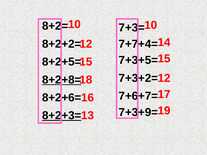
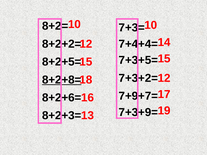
7+7+4=: 7+7+4= -> 7+4+4= (138, 44)
7+6+7=: 7+6+7= -> 7+9+7= (138, 96)
8+2+3= underline: present -> none (62, 116)
